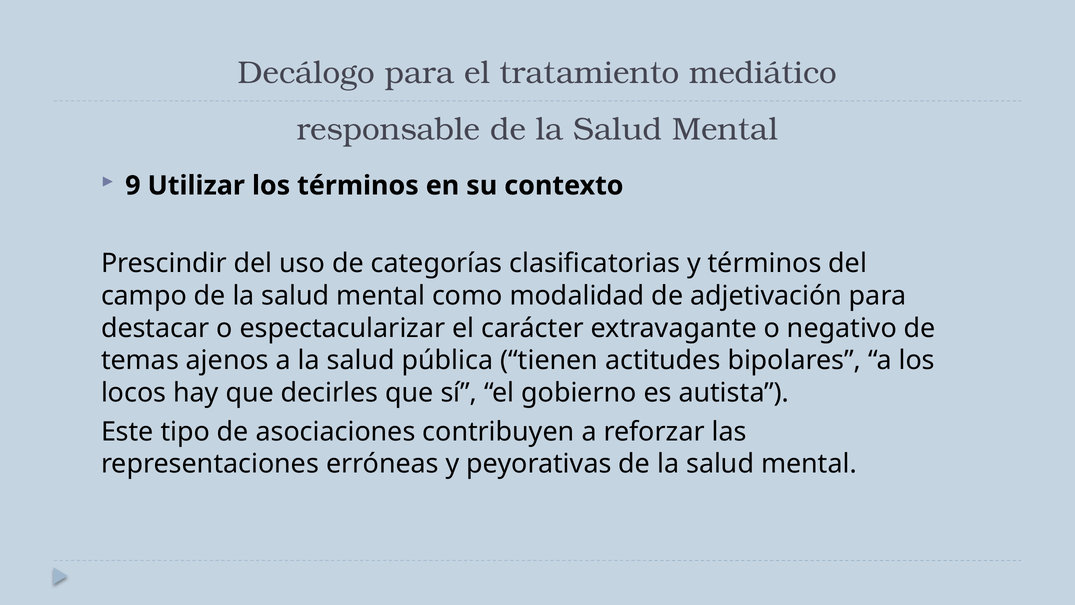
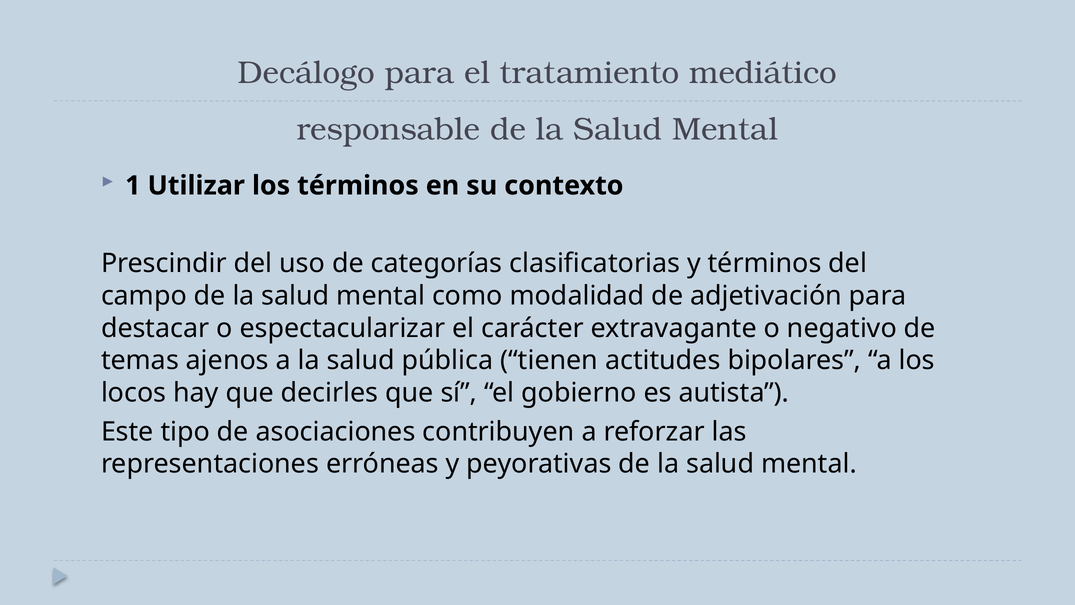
9: 9 -> 1 (133, 186)
